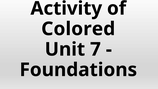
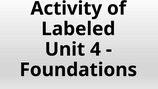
Colored: Colored -> Labeled (78, 29)
7: 7 -> 4 (95, 49)
